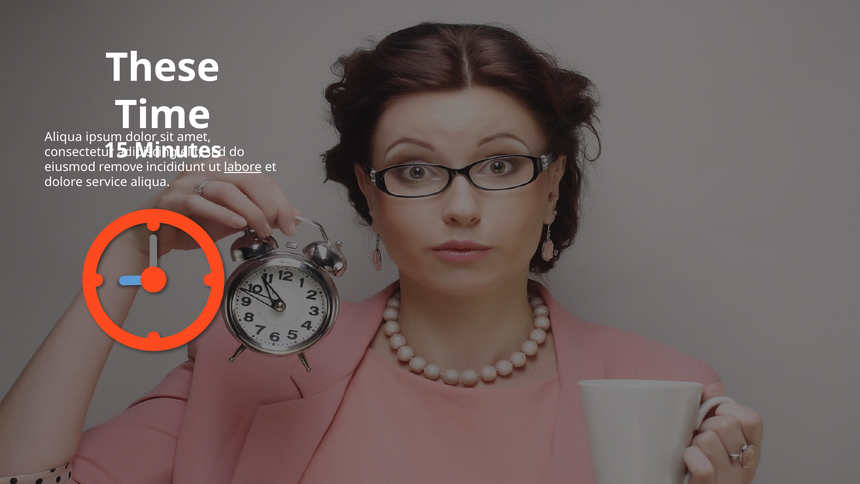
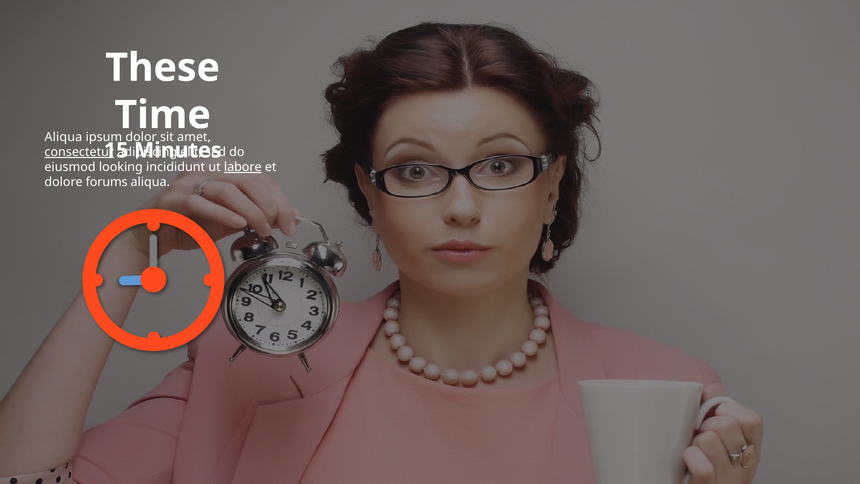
consectetur underline: none -> present (79, 152)
remove: remove -> looking (121, 167)
service: service -> forums (107, 182)
